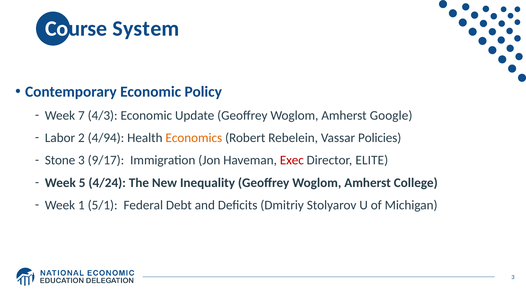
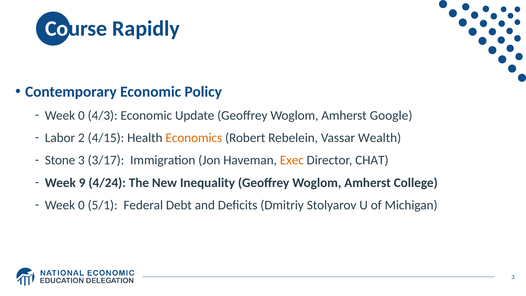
System: System -> Rapidly (146, 28)
7: 7 -> 0 (81, 115)
4/94: 4/94 -> 4/15 (106, 138)
Policies: Policies -> Wealth (380, 138)
9/17: 9/17 -> 3/17 (106, 160)
Exec colour: red -> orange (292, 160)
ELITE: ELITE -> CHAT (372, 160)
5: 5 -> 9 (82, 183)
1: 1 -> 0 (81, 205)
